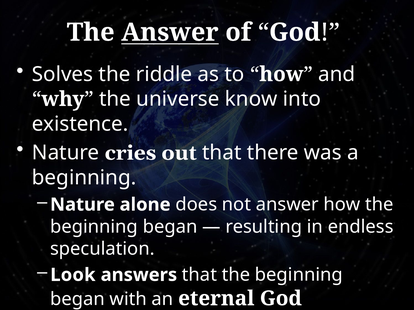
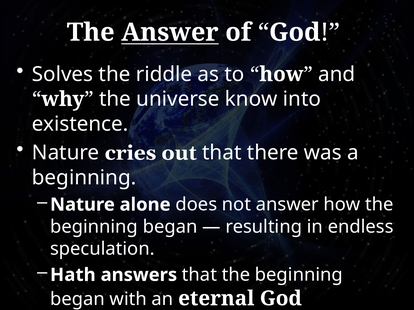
Look: Look -> Hath (73, 275)
